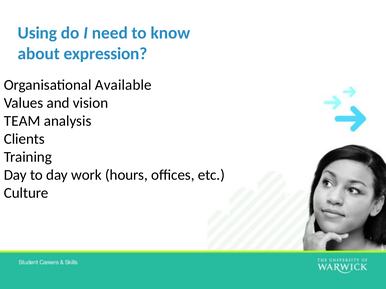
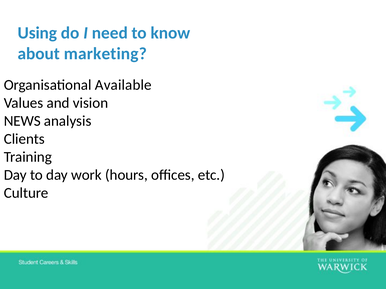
expression: expression -> marketing (105, 54)
TEAM: TEAM -> NEWS (22, 121)
